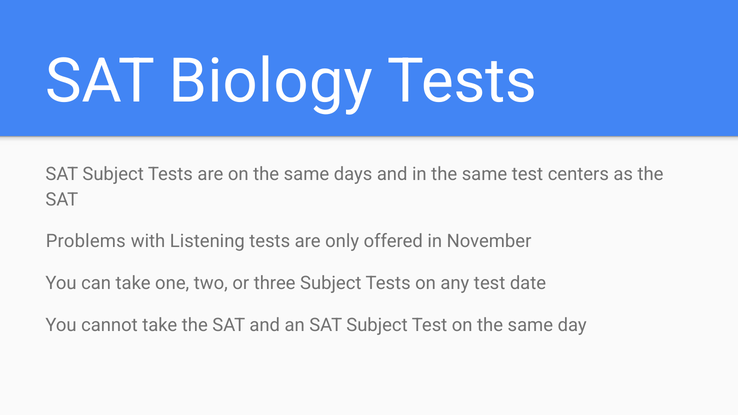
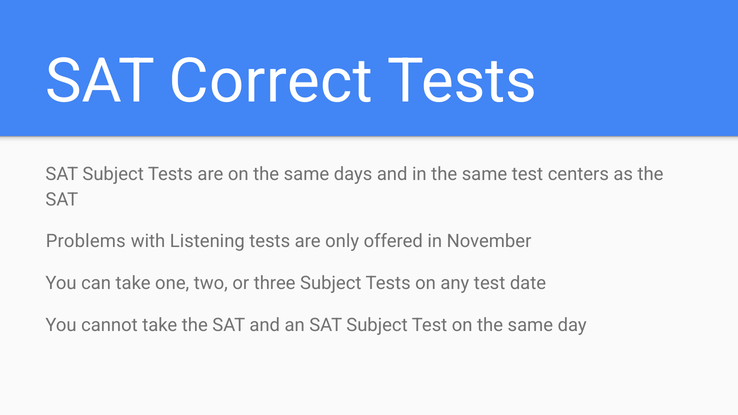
Biology: Biology -> Correct (271, 82)
